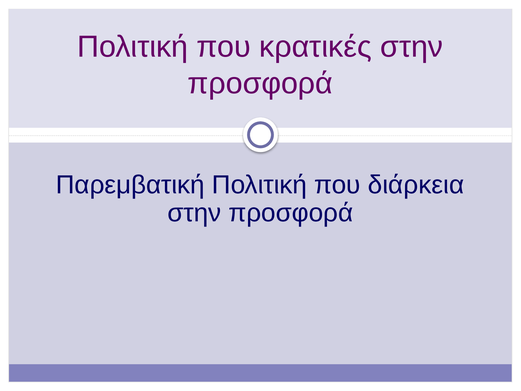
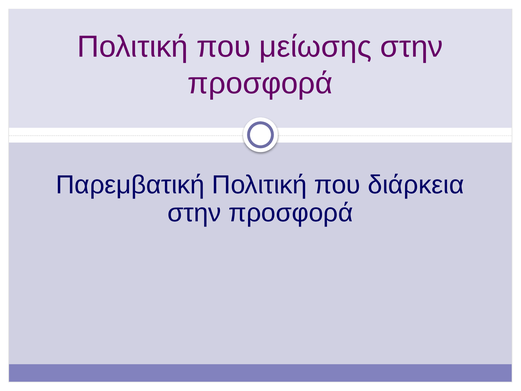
κρατικές: κρατικές -> μείωσης (315, 47)
